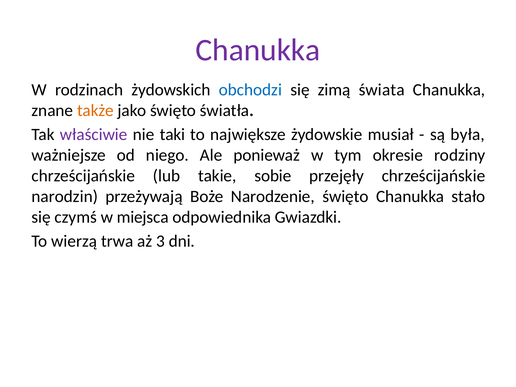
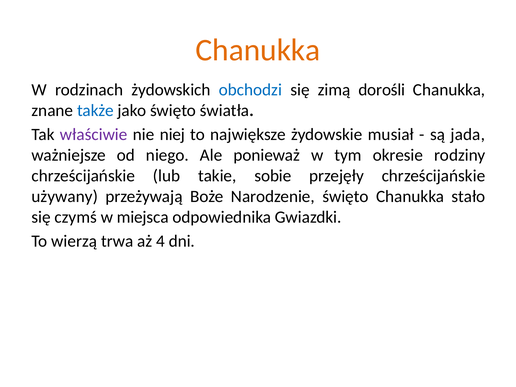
Chanukka colour: purple -> orange (258, 50)
świata: świata -> dorośli (382, 90)
także colour: orange -> blue (95, 110)
taki: taki -> niej (172, 134)
była: była -> jada (468, 134)
narodzin: narodzin -> używany (65, 196)
3: 3 -> 4 (160, 241)
